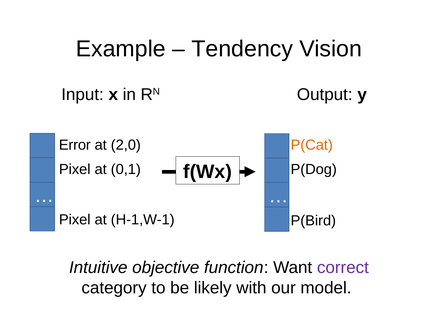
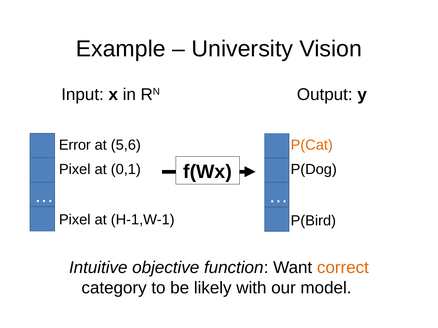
Tendency: Tendency -> University (242, 49)
2,0: 2,0 -> 5,6 (126, 145)
correct colour: purple -> orange (343, 268)
